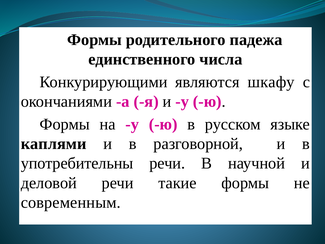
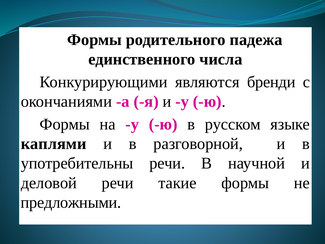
шкафу: шкафу -> бренди (271, 82)
современным: современным -> предложными (71, 202)
